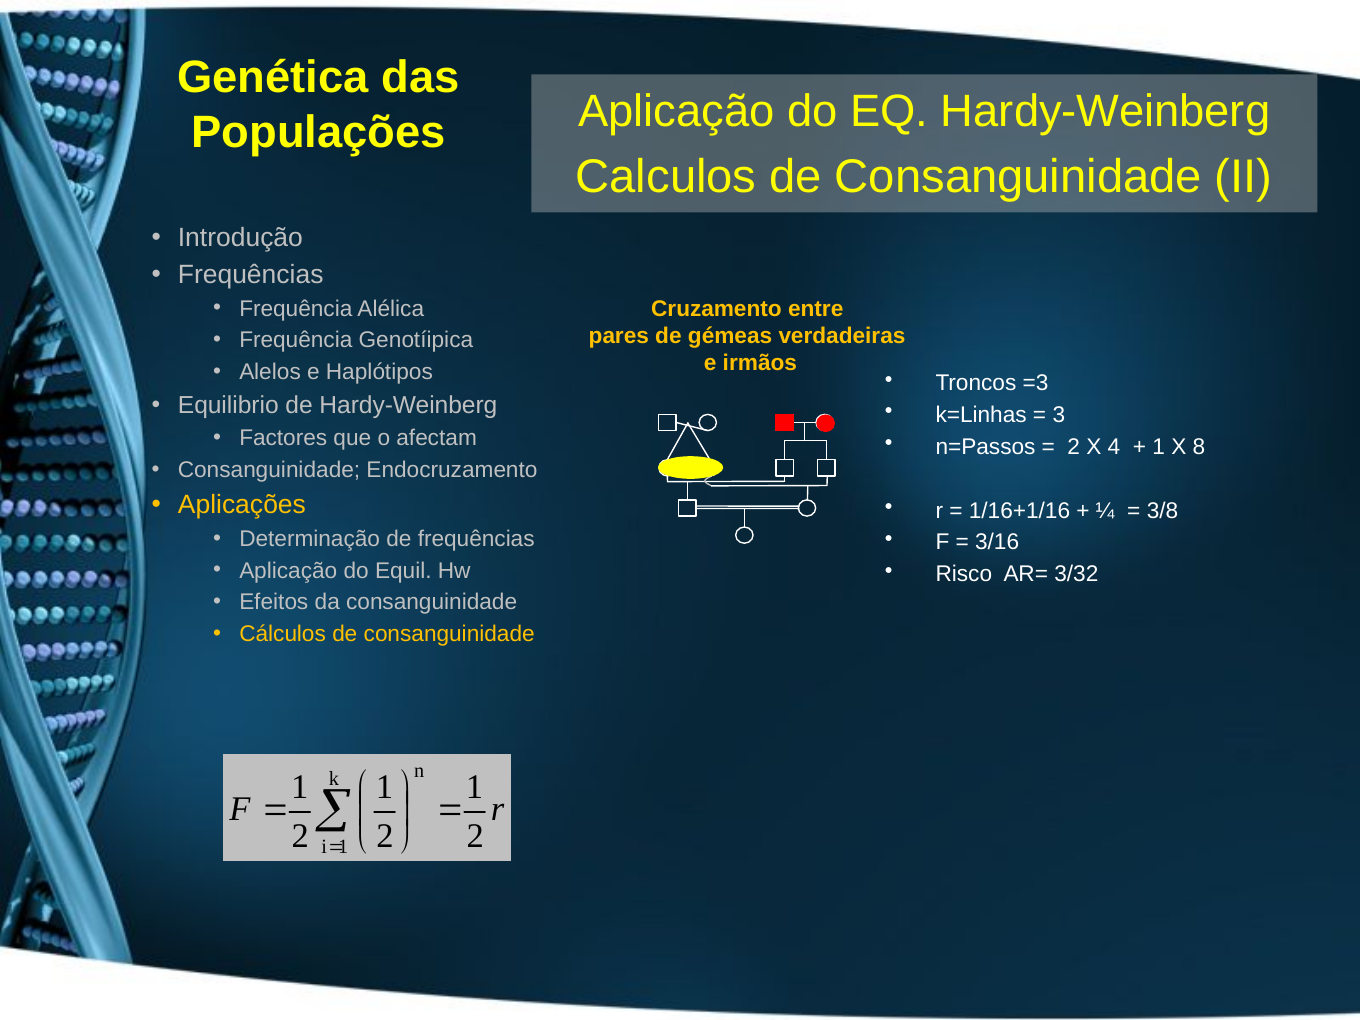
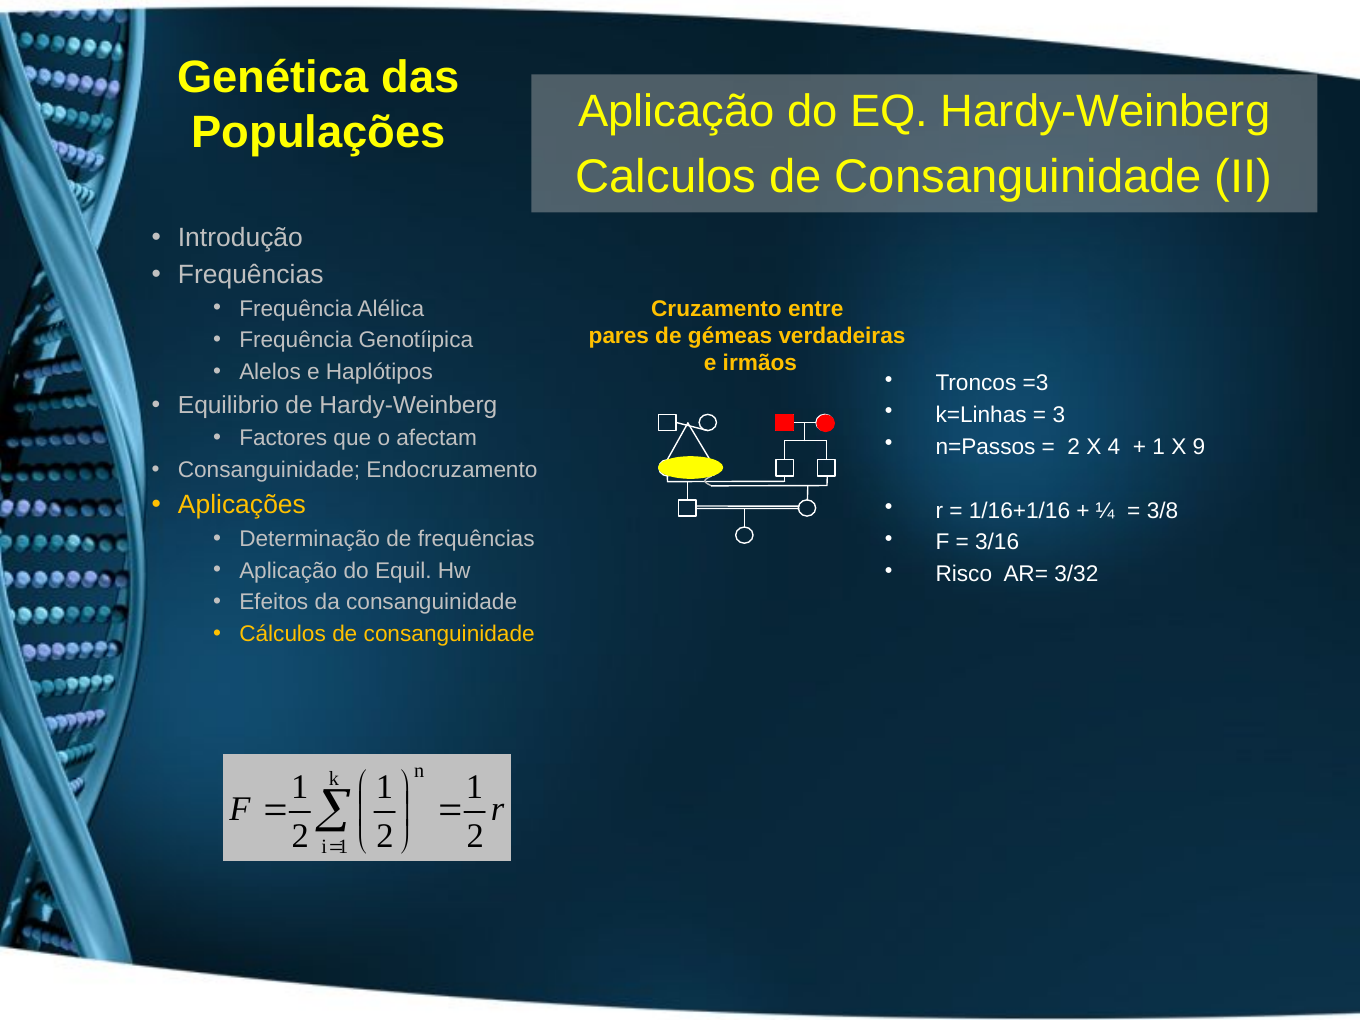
8: 8 -> 9 (1199, 447)
